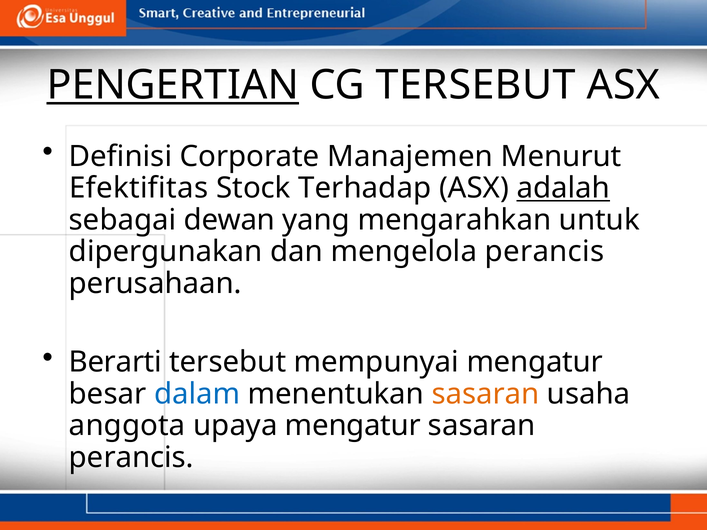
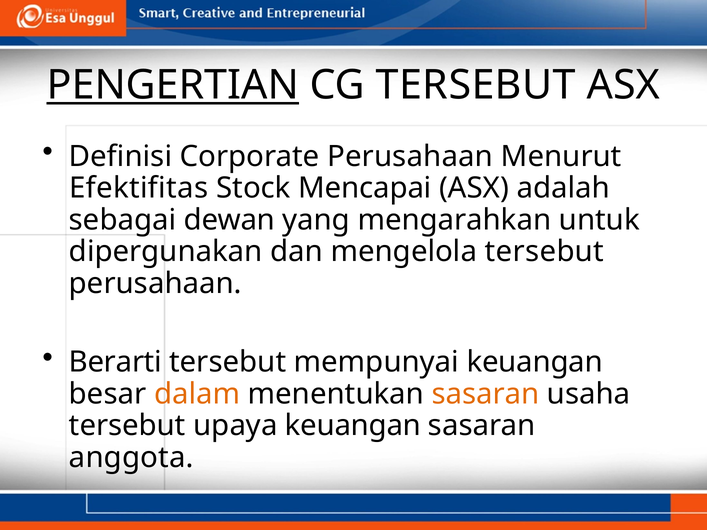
Corporate Manajemen: Manajemen -> Perusahaan (410, 156)
Terhadap: Terhadap -> Mencapai (365, 188)
adalah underline: present -> none (563, 188)
mengelola perancis: perancis -> tersebut (545, 252)
mempunyai mengatur: mengatur -> keuangan (535, 362)
dalam colour: blue -> orange (197, 394)
anggota: anggota -> tersebut (127, 426)
upaya mengatur: mengatur -> keuangan (353, 426)
perancis: perancis -> anggota (131, 458)
